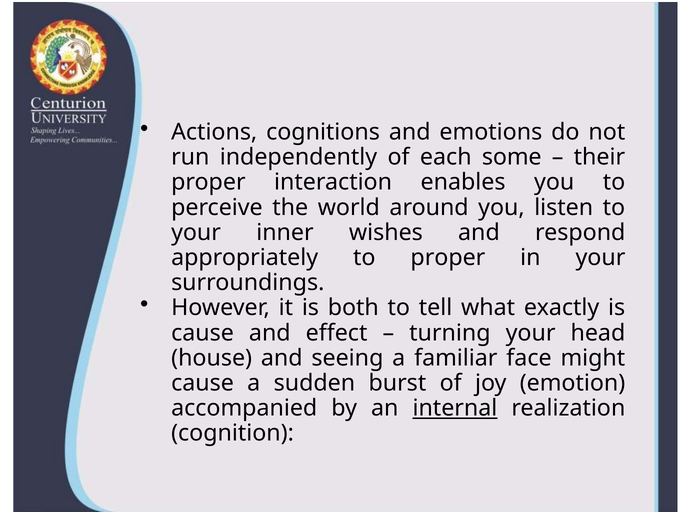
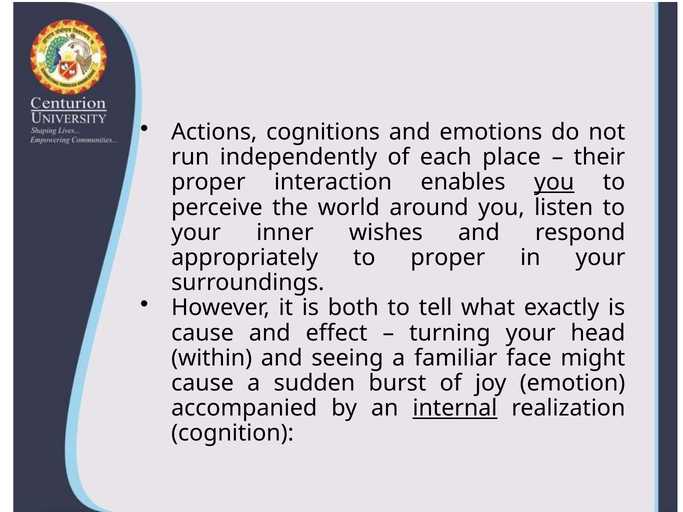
some: some -> place (512, 157)
you underline: none -> present (554, 182)
house: house -> within (212, 358)
